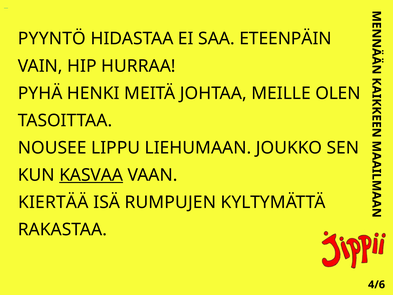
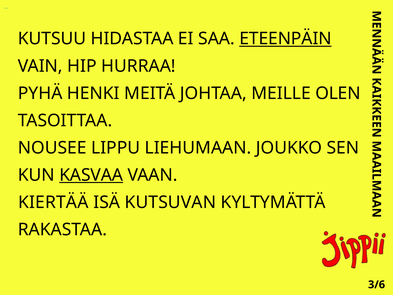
PYYNTÖ: PYYNTÖ -> KUTSUU (52, 39)
ETEENPÄIN underline: none -> present (285, 39)
RUMPUJEN: RUMPUJEN -> KUTSUVAN (170, 202)
4/6: 4/6 -> 3/6 (377, 284)
